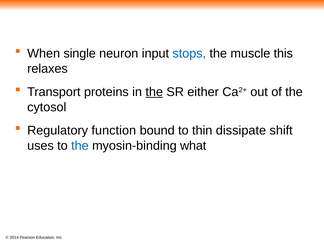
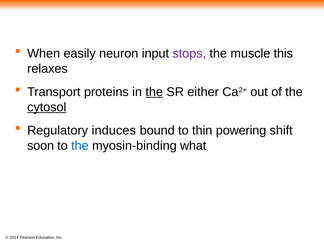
single: single -> easily (80, 54)
stops colour: blue -> purple (189, 54)
cytosol underline: none -> present (47, 107)
function: function -> induces (114, 130)
dissipate: dissipate -> powering (241, 130)
uses: uses -> soon (41, 146)
